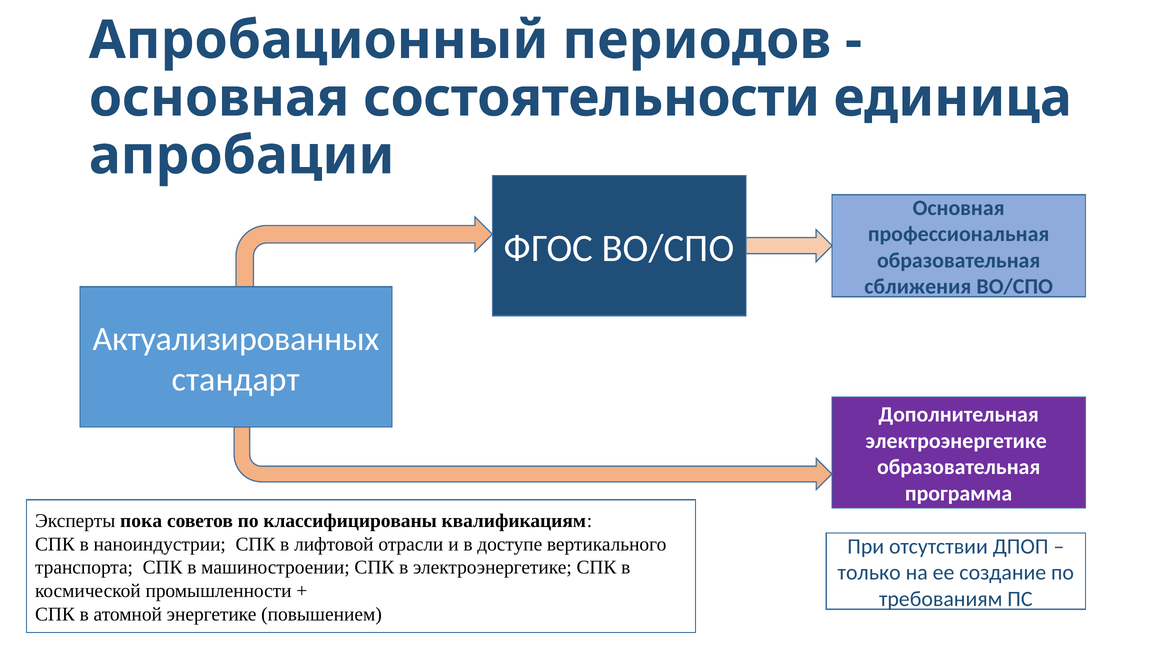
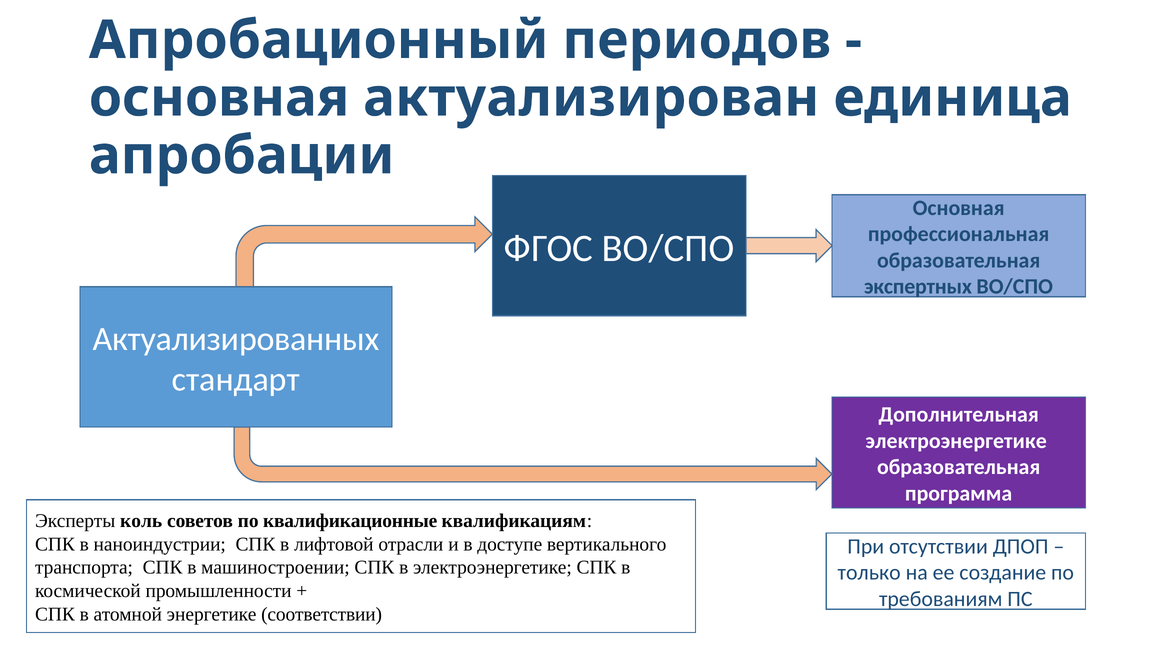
состоятельности: состоятельности -> актуализирован (591, 98)
сближения: сближения -> экспертных (918, 287)
пока: пока -> коль (141, 521)
классифицированы: классифицированы -> квалификационные (350, 521)
повышением: повышением -> соответствии (322, 614)
